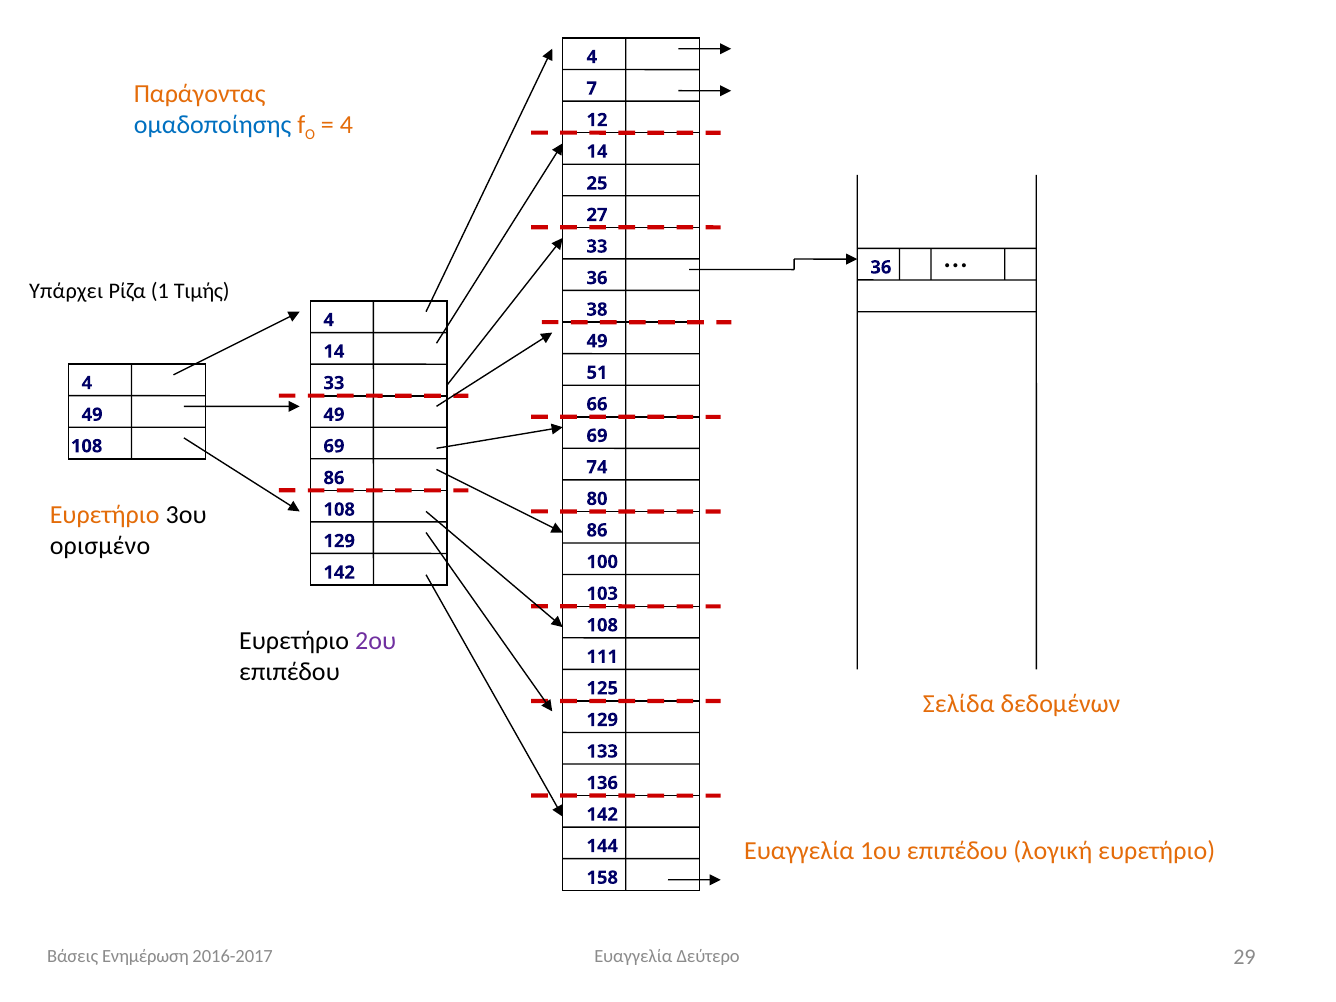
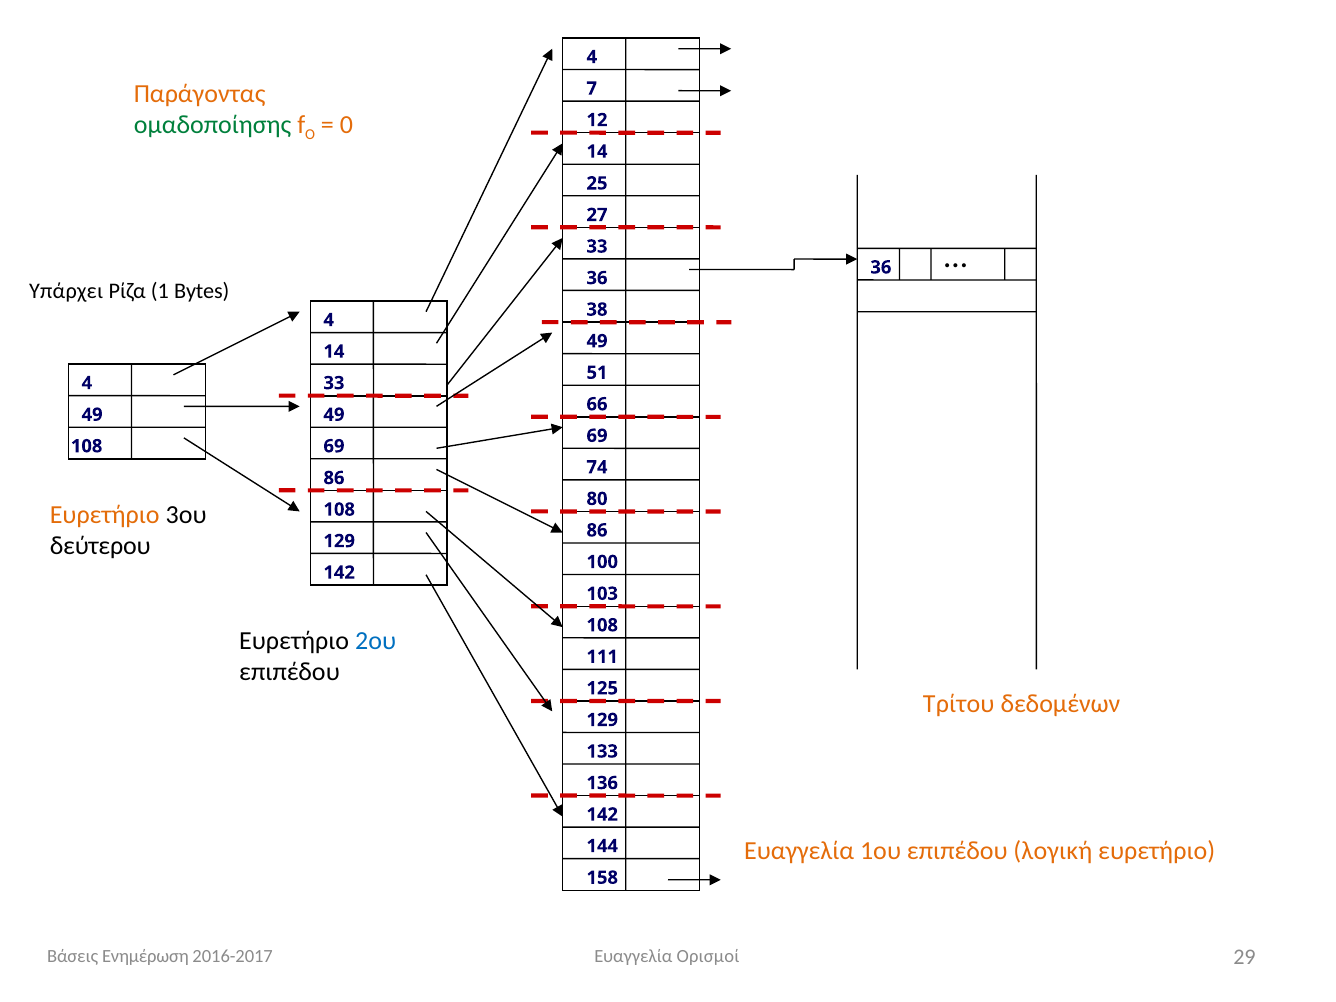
ομαδοποίησης colour: blue -> green (213, 125)
4: 4 -> 0 (346, 125)
Τιμής: Τιμής -> Bytes (202, 291)
ορισμένο: ορισμένο -> δεύτερου (100, 546)
2ου colour: purple -> blue (376, 641)
Σελίδα: Σελίδα -> Τρίτου (959, 704)
Δεύτερο: Δεύτερο -> Ορισμοί (708, 957)
